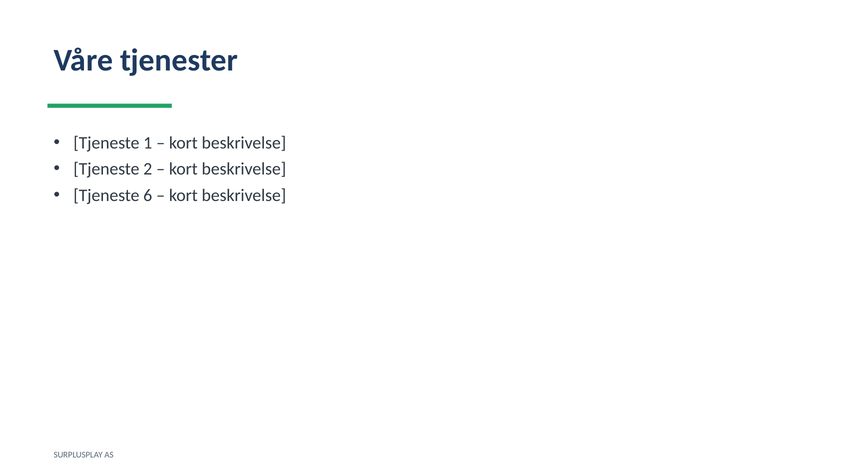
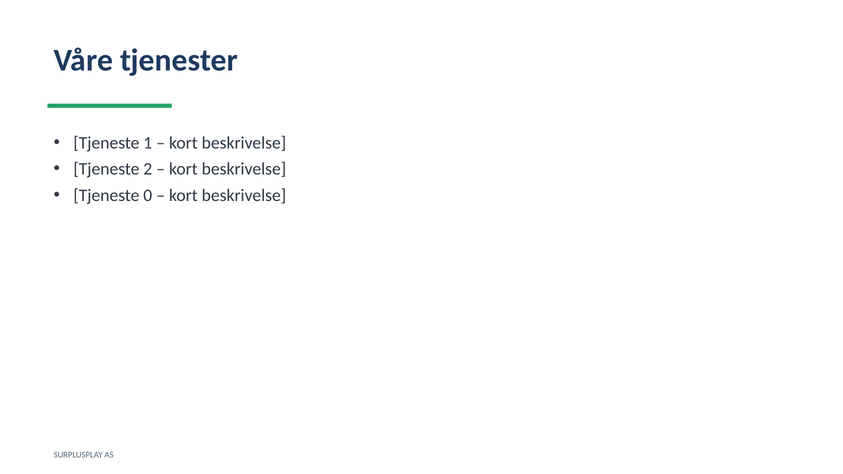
6: 6 -> 0 (148, 195)
